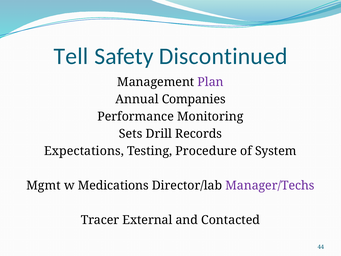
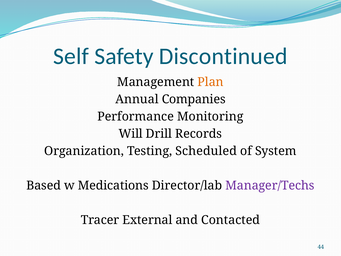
Tell: Tell -> Self (71, 56)
Plan colour: purple -> orange (211, 82)
Sets: Sets -> Will (131, 134)
Expectations: Expectations -> Organization (84, 151)
Procedure: Procedure -> Scheduled (206, 151)
Mgmt: Mgmt -> Based (44, 185)
